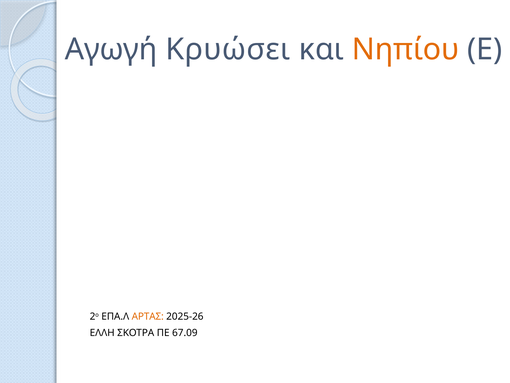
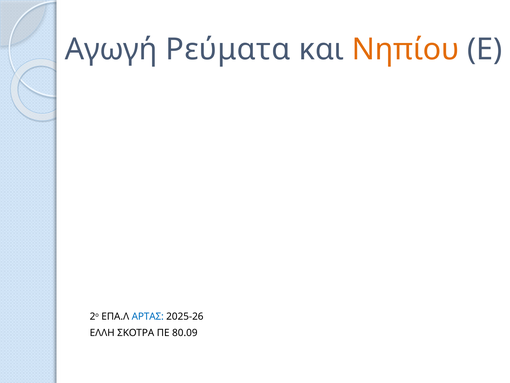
Κρυώσει: Κρυώσει -> Ρεύματα (228, 49)
ΑΡΤΑΣ colour: orange -> blue (148, 316)
67.09: 67.09 -> 80.09 (185, 332)
